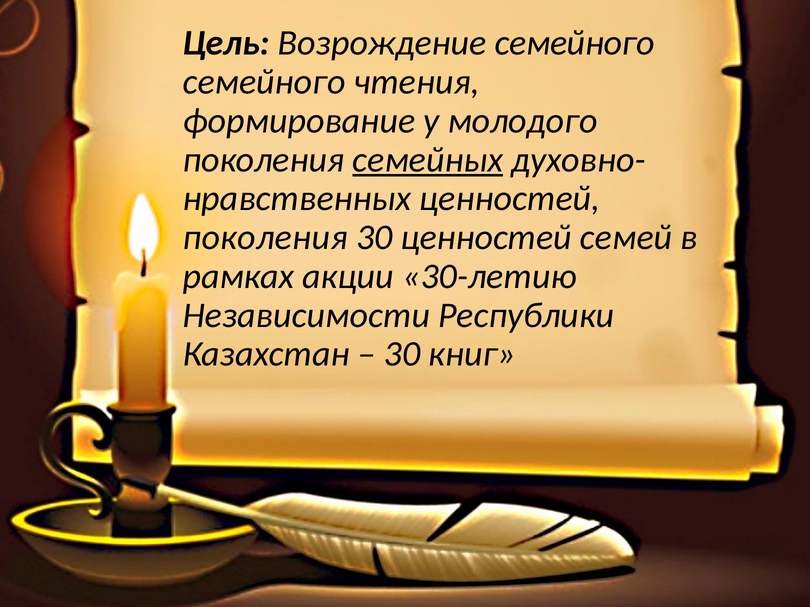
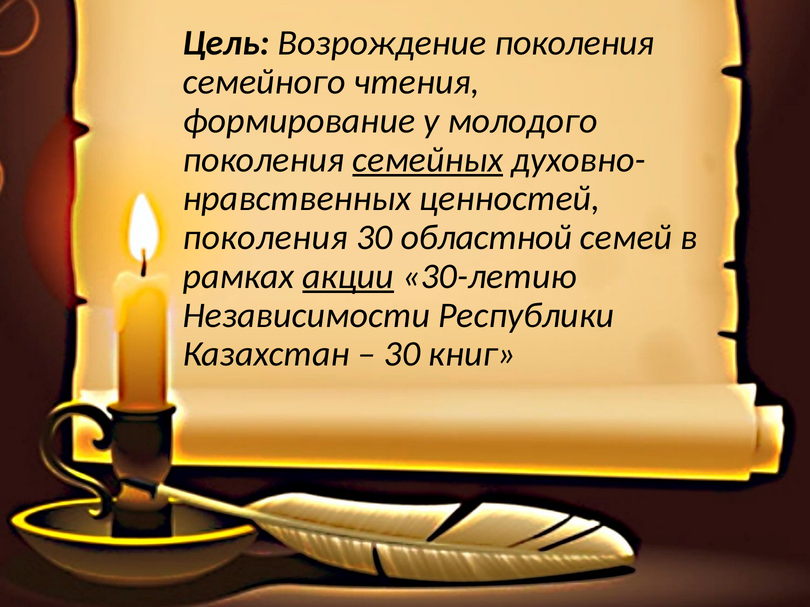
Возрождение семейного: семейного -> поколения (575, 43)
30 ценностей: ценностей -> областной (486, 238)
акции underline: none -> present (348, 277)
